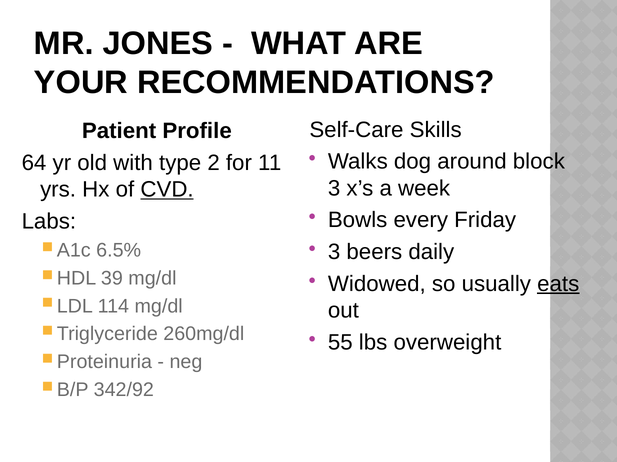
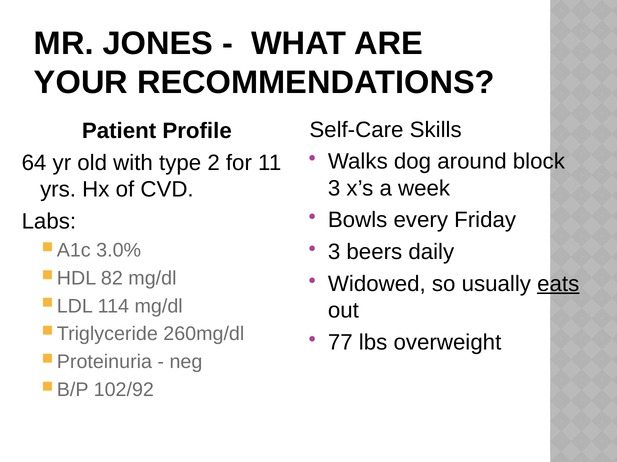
CVD underline: present -> none (167, 190)
6.5%: 6.5% -> 3.0% (119, 251)
39: 39 -> 82 (112, 279)
55: 55 -> 77 (340, 343)
342/92: 342/92 -> 102/92 (124, 390)
